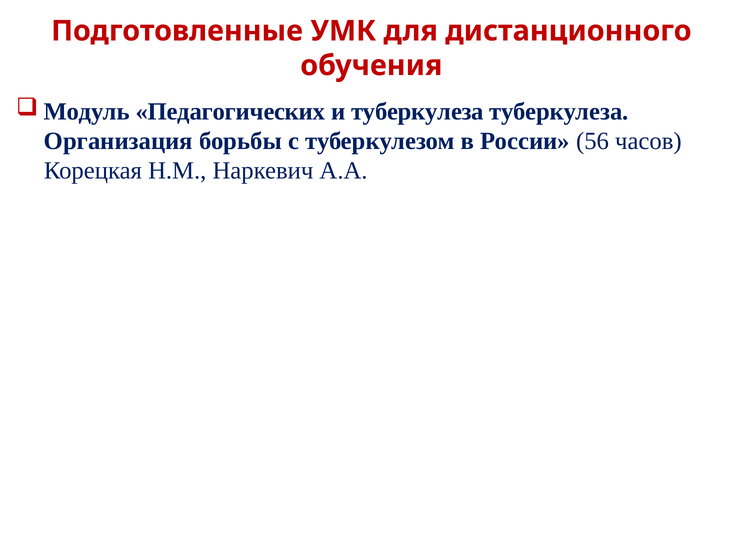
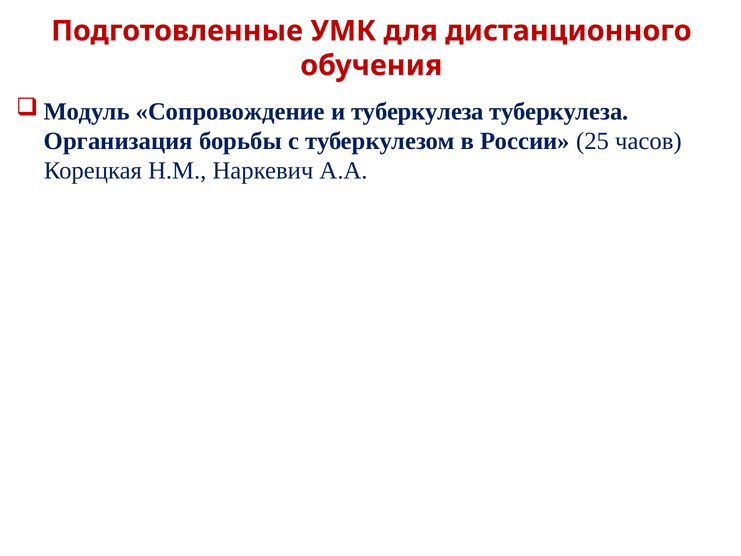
Педагогических: Педагогических -> Сопровождение (230, 111)
56: 56 -> 25 (593, 141)
